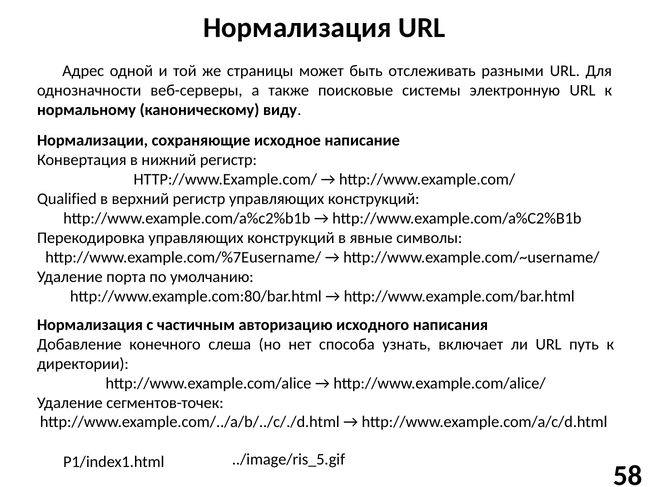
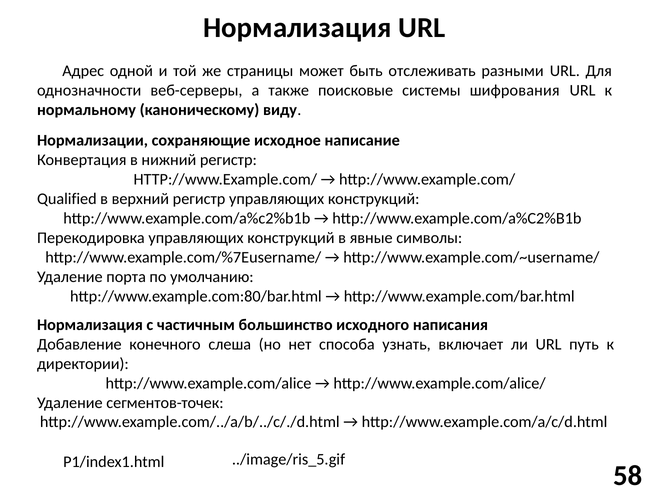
электронную: электронную -> шифрования (515, 90)
авторизацию: авторизацию -> большинство (286, 325)
